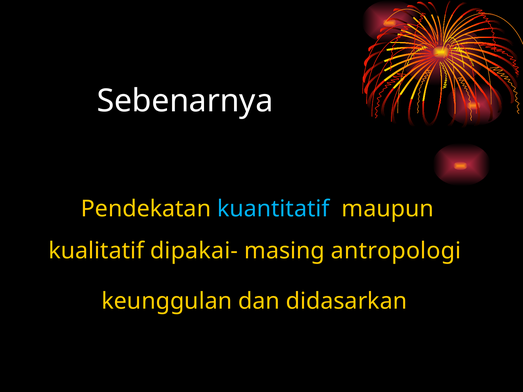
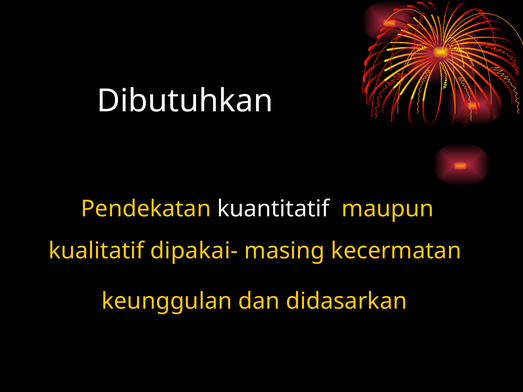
Sebenarnya: Sebenarnya -> Dibutuhkan (185, 101)
kuantitatif colour: light blue -> white (273, 209)
antropologi: antropologi -> kecermatan (396, 251)
